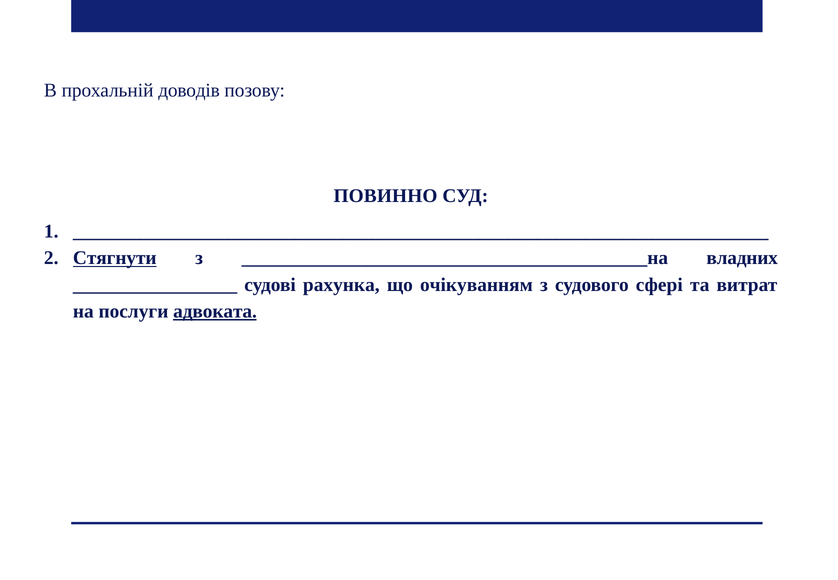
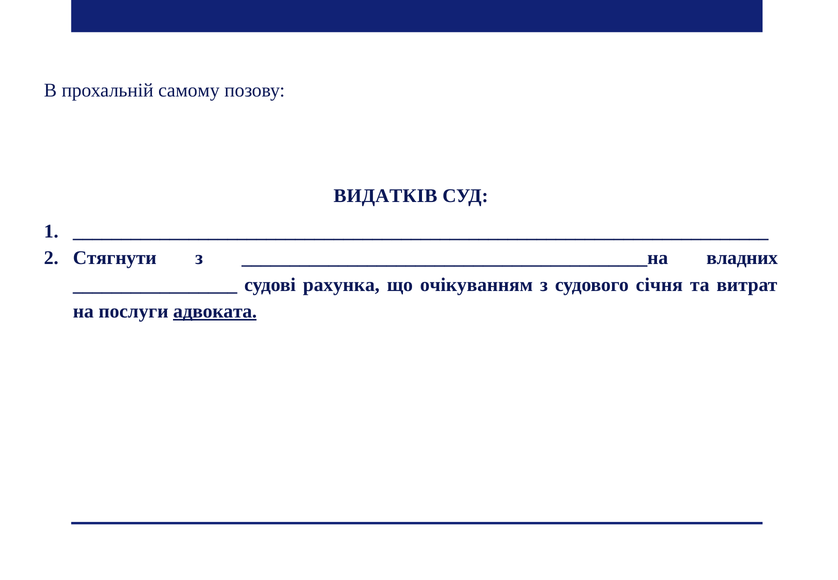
доводів: доводів -> самому (189, 90)
ПОВИННО: ПОВИННО -> ВИДАТКІВ (385, 196)
Стягнути underline: present -> none (115, 258)
сфері: сфері -> січня (659, 285)
